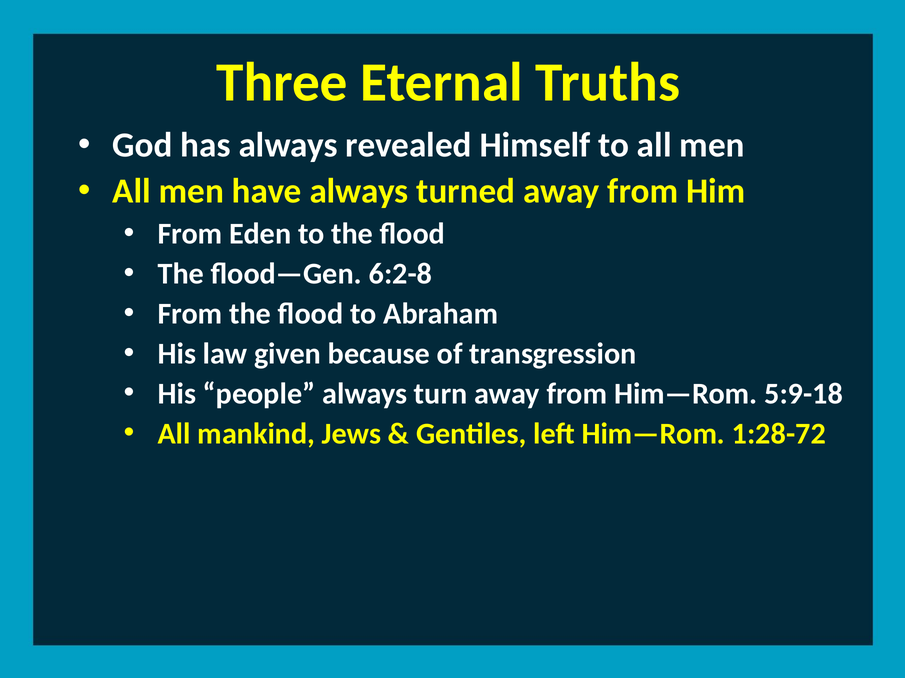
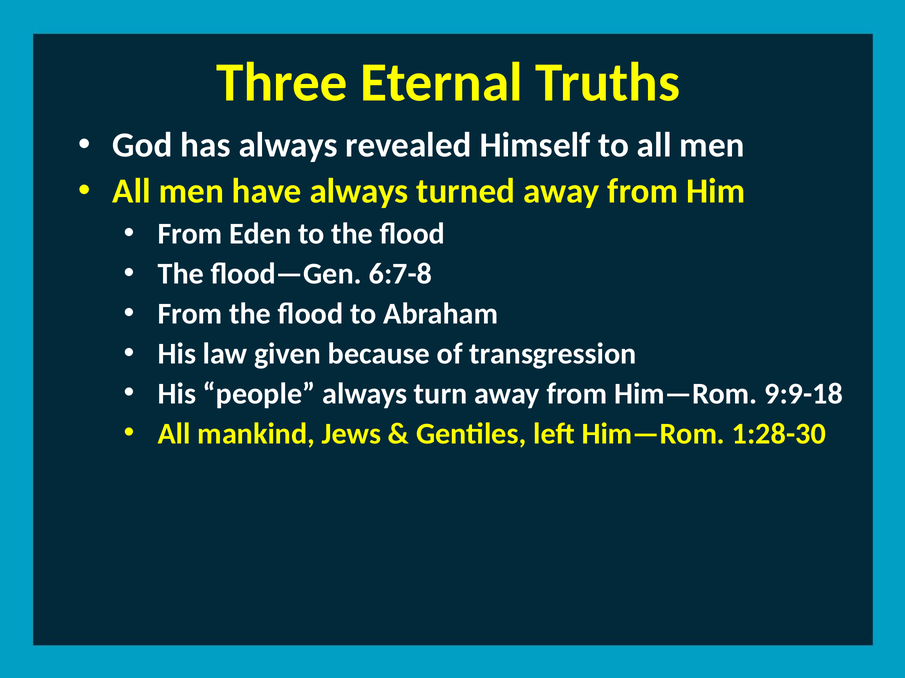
6:2-8: 6:2-8 -> 6:7-8 (400, 274)
5:9-18: 5:9-18 -> 9:9-18 (804, 394)
1:28-72: 1:28-72 -> 1:28-30 (779, 434)
